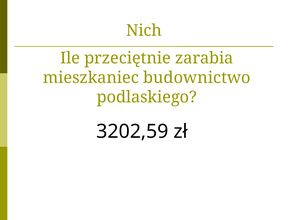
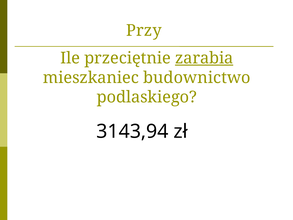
Nich: Nich -> Przy (144, 31)
zarabia underline: none -> present (204, 58)
3202,59: 3202,59 -> 3143,94 (132, 131)
